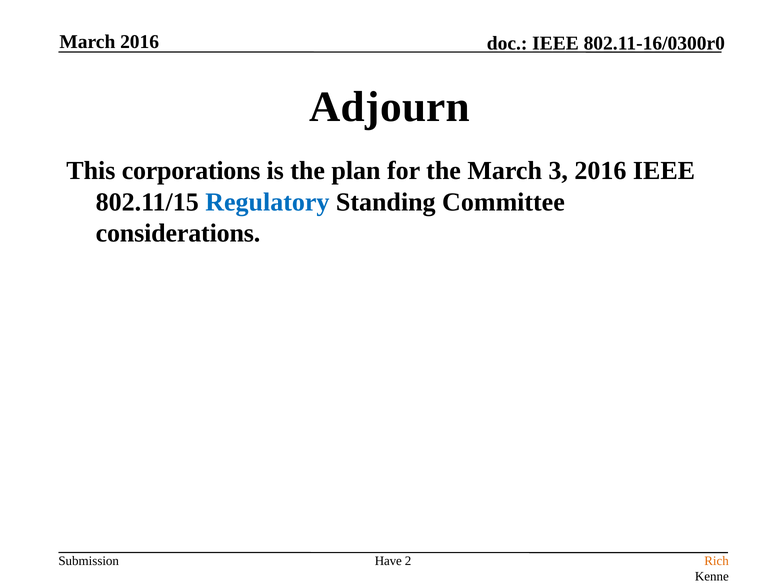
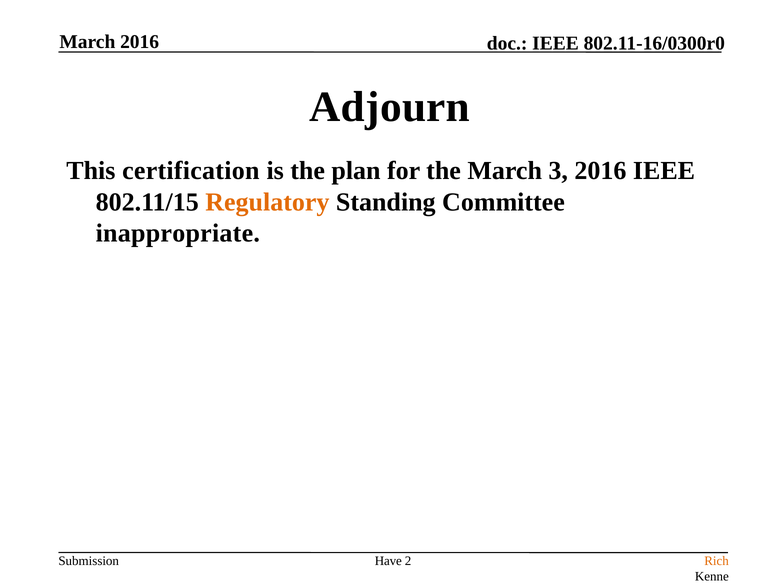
corporations: corporations -> certification (191, 171)
Regulatory colour: blue -> orange (267, 202)
considerations: considerations -> inappropriate (178, 233)
